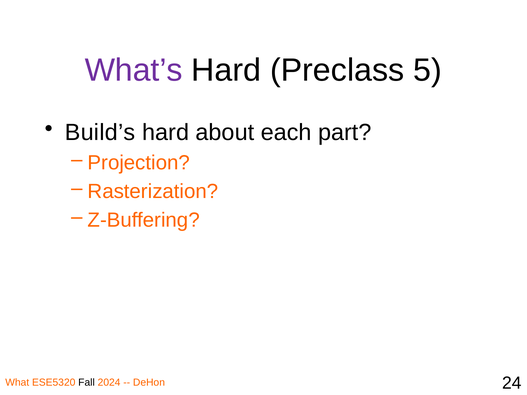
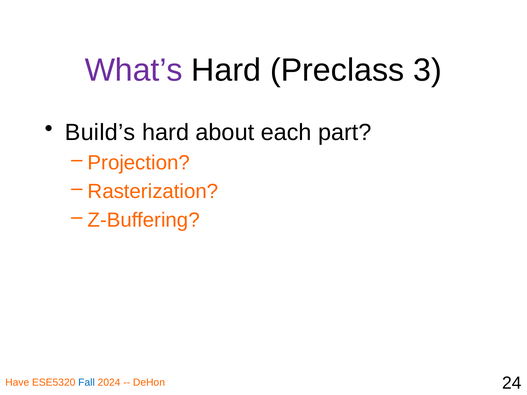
5: 5 -> 3 (427, 70)
What: What -> Have (17, 383)
Fall colour: black -> blue (87, 383)
